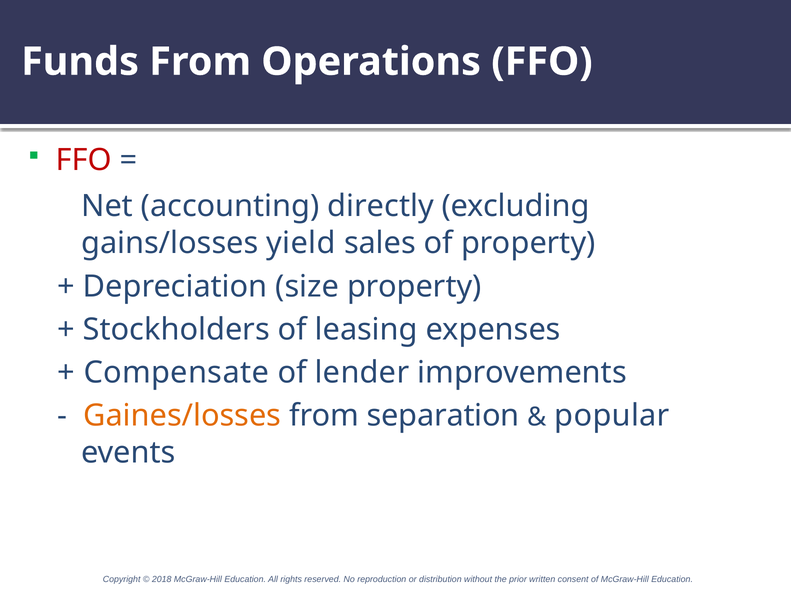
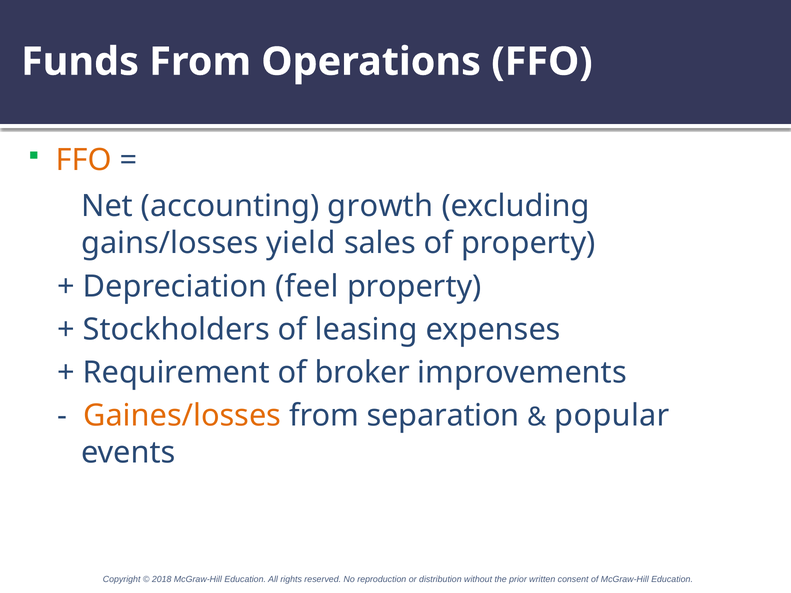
FFO colour: red -> orange (84, 160)
directly: directly -> growth (380, 206)
size: size -> feel (307, 287)
Compensate: Compensate -> Requirement (176, 373)
lender: lender -> broker (362, 373)
